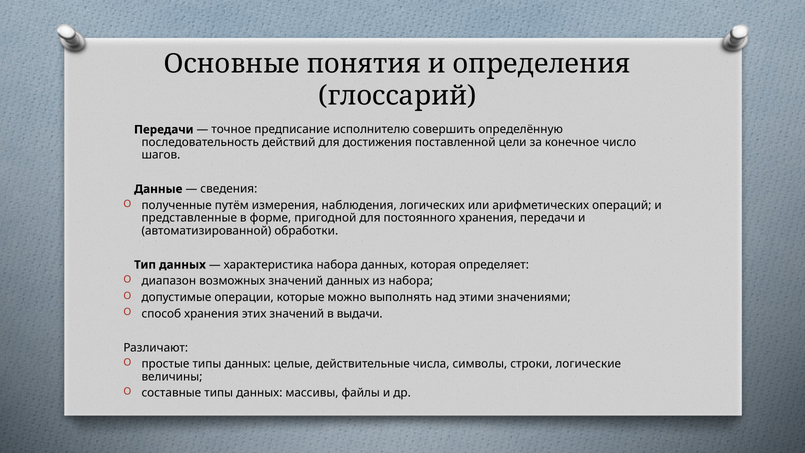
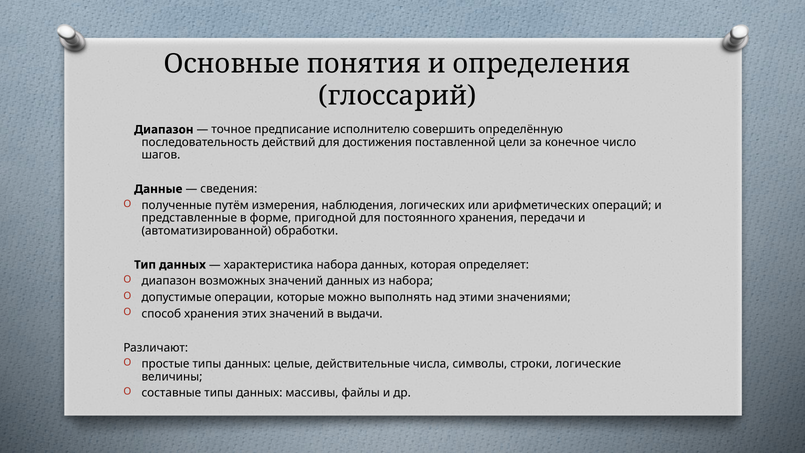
Передачи: Передачи -> Диапазон (164, 130)
